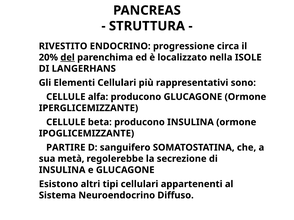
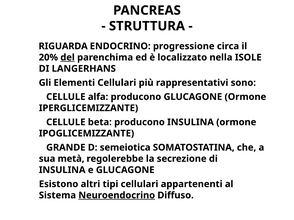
RIVESTITO: RIVESTITO -> RIGUARDA (63, 46)
PARTIRE: PARTIRE -> GRANDE (66, 148)
sanguifero: sanguifero -> semeiotica (125, 148)
Neuroendocrino underline: none -> present (117, 196)
